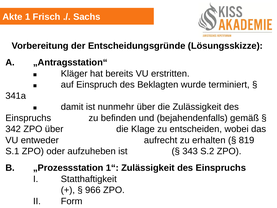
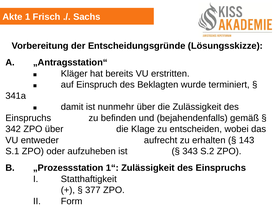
819: 819 -> 143 (247, 140)
966: 966 -> 377 (93, 190)
